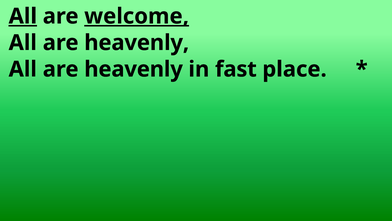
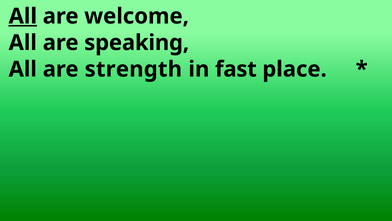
welcome underline: present -> none (137, 16)
heavenly: heavenly -> speaking (137, 43)
heavenly: heavenly -> strength (133, 69)
